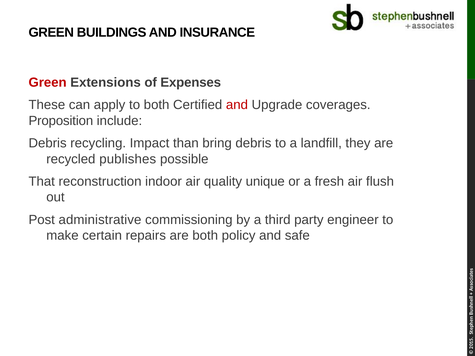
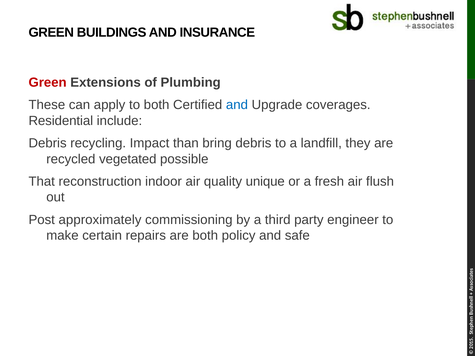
Expenses: Expenses -> Plumbing (191, 82)
and colour: red -> blue (237, 105)
Proposition: Proposition -> Residential (61, 121)
publishes: publishes -> vegetated (128, 159)
administrative: administrative -> approximately (100, 220)
